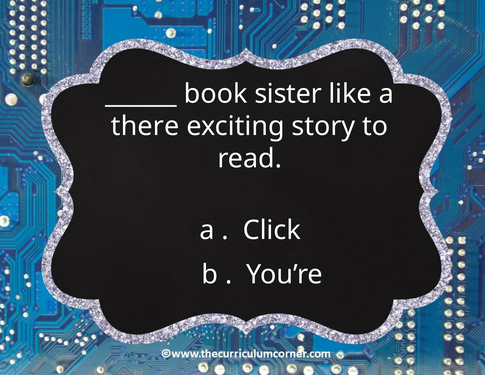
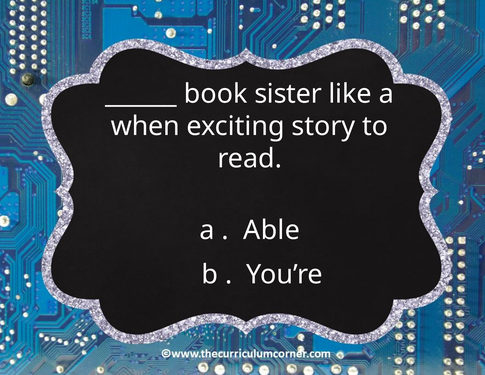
there: there -> when (145, 126)
Click: Click -> Able (272, 230)
